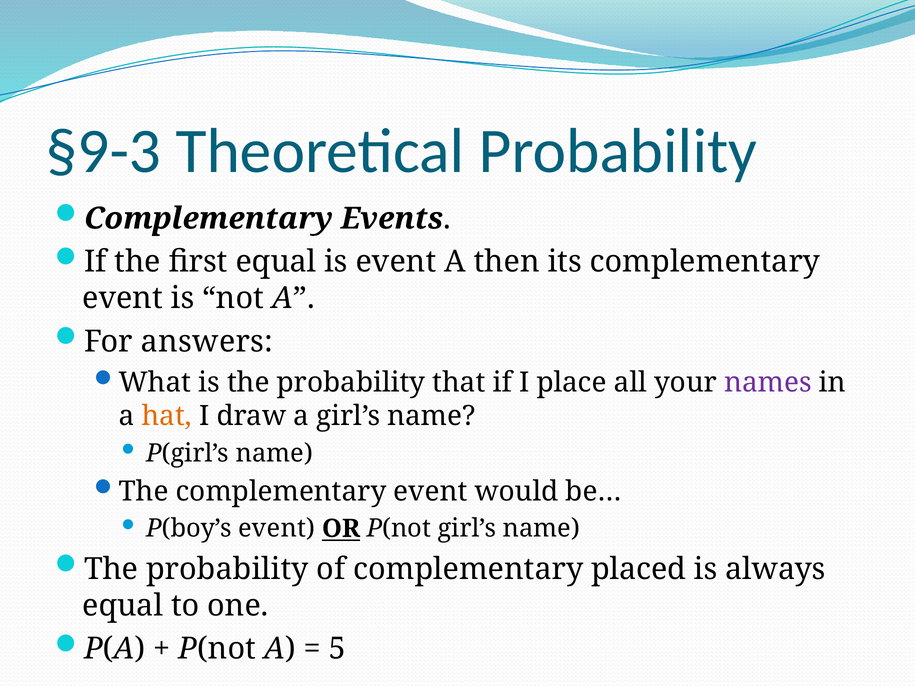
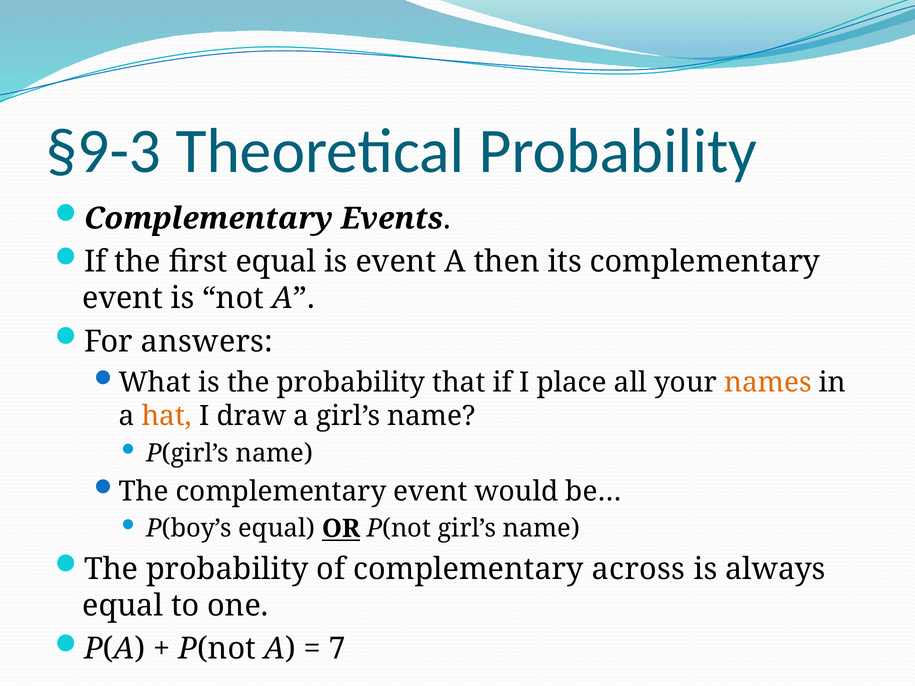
names colour: purple -> orange (768, 383)
P(boy’s event: event -> equal (277, 529)
placed: placed -> across (638, 569)
5: 5 -> 7 (337, 649)
